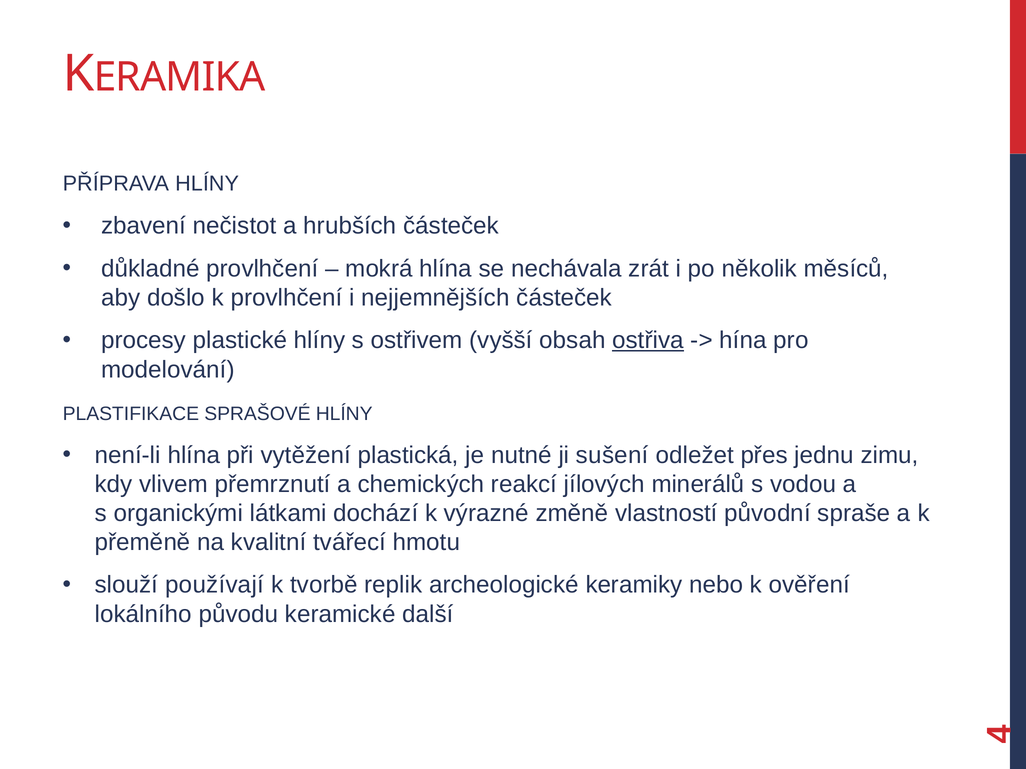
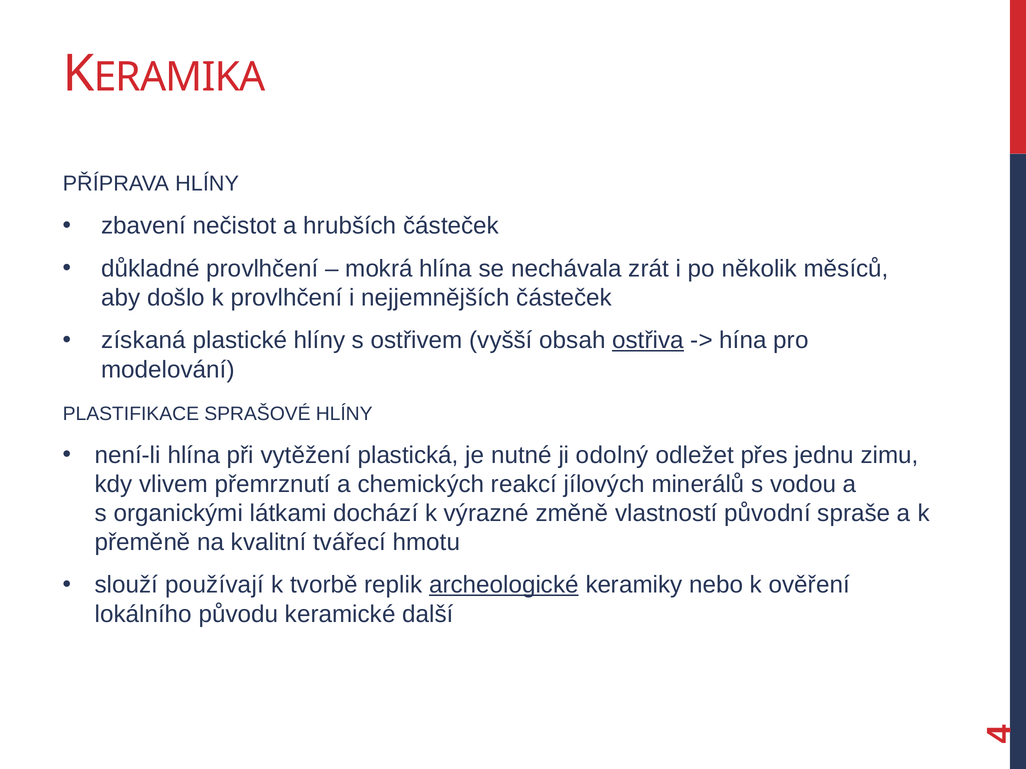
procesy: procesy -> získaná (144, 341)
sušení: sušení -> odolný (612, 455)
archeologické underline: none -> present (504, 585)
